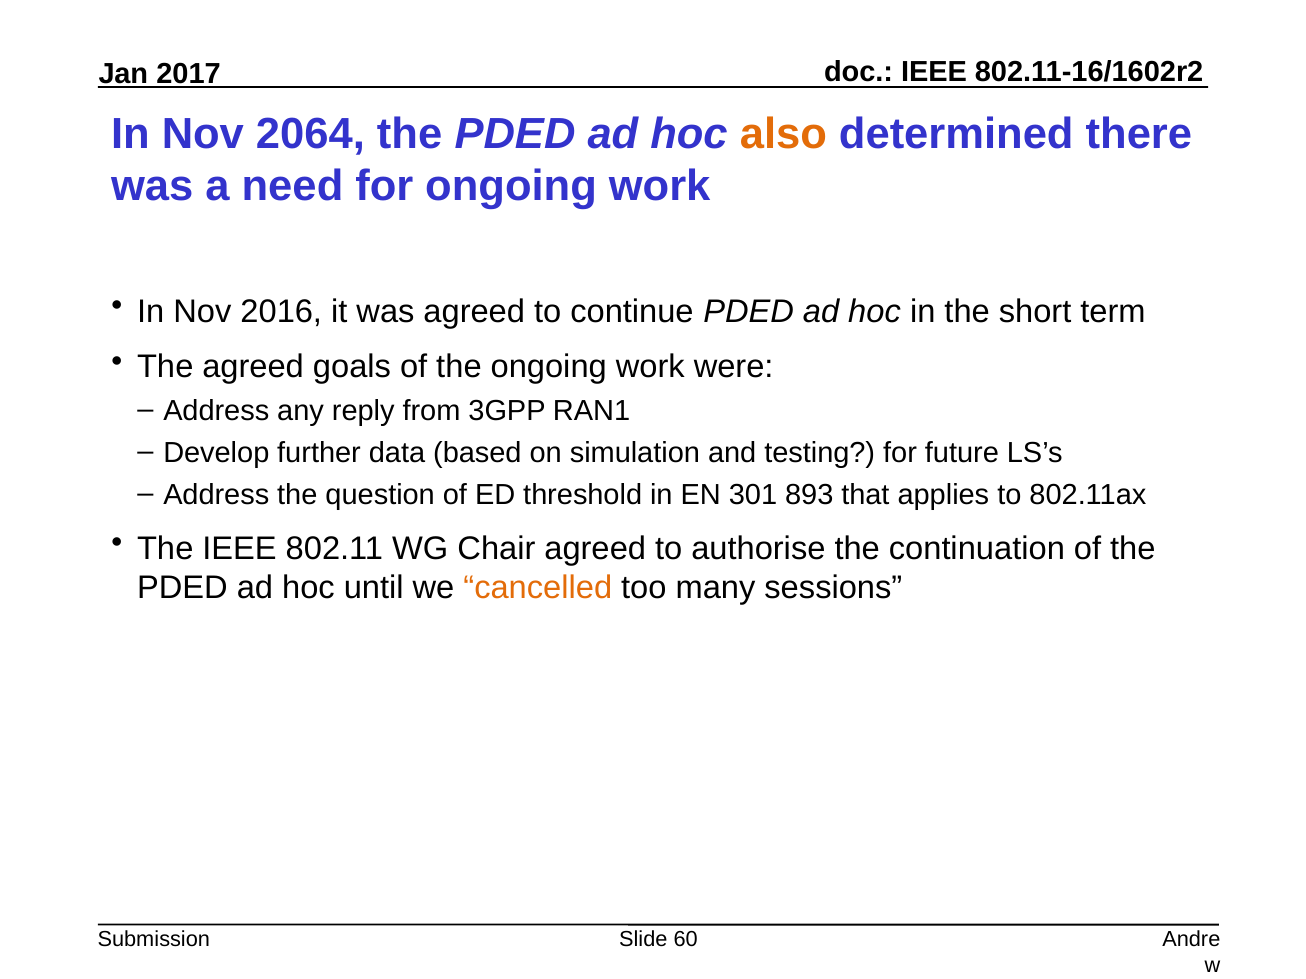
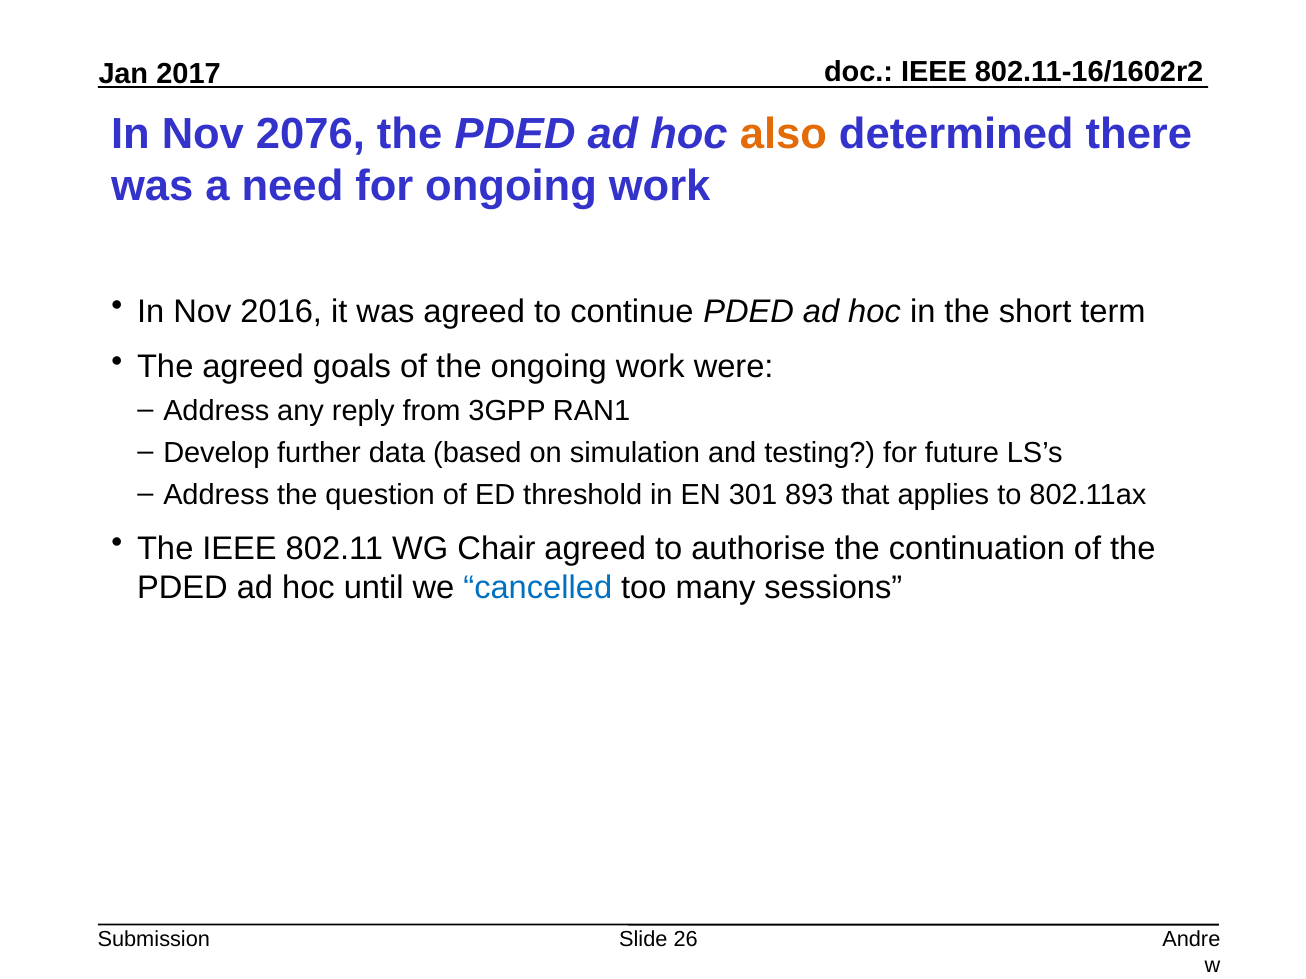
2064: 2064 -> 2076 (310, 134)
cancelled colour: orange -> blue (538, 588)
60: 60 -> 26 (686, 939)
